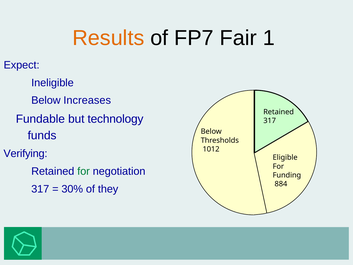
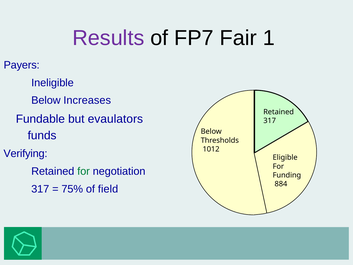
Results colour: orange -> purple (108, 38)
Expect: Expect -> Payers (22, 65)
technology: technology -> evaulators (115, 119)
30%: 30% -> 75% (72, 189)
they: they -> field (108, 189)
